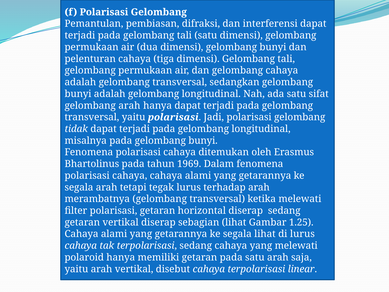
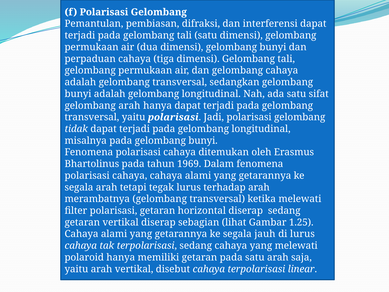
pelenturan: pelenturan -> perpaduan (90, 59)
segala lihat: lihat -> jauh (265, 234)
